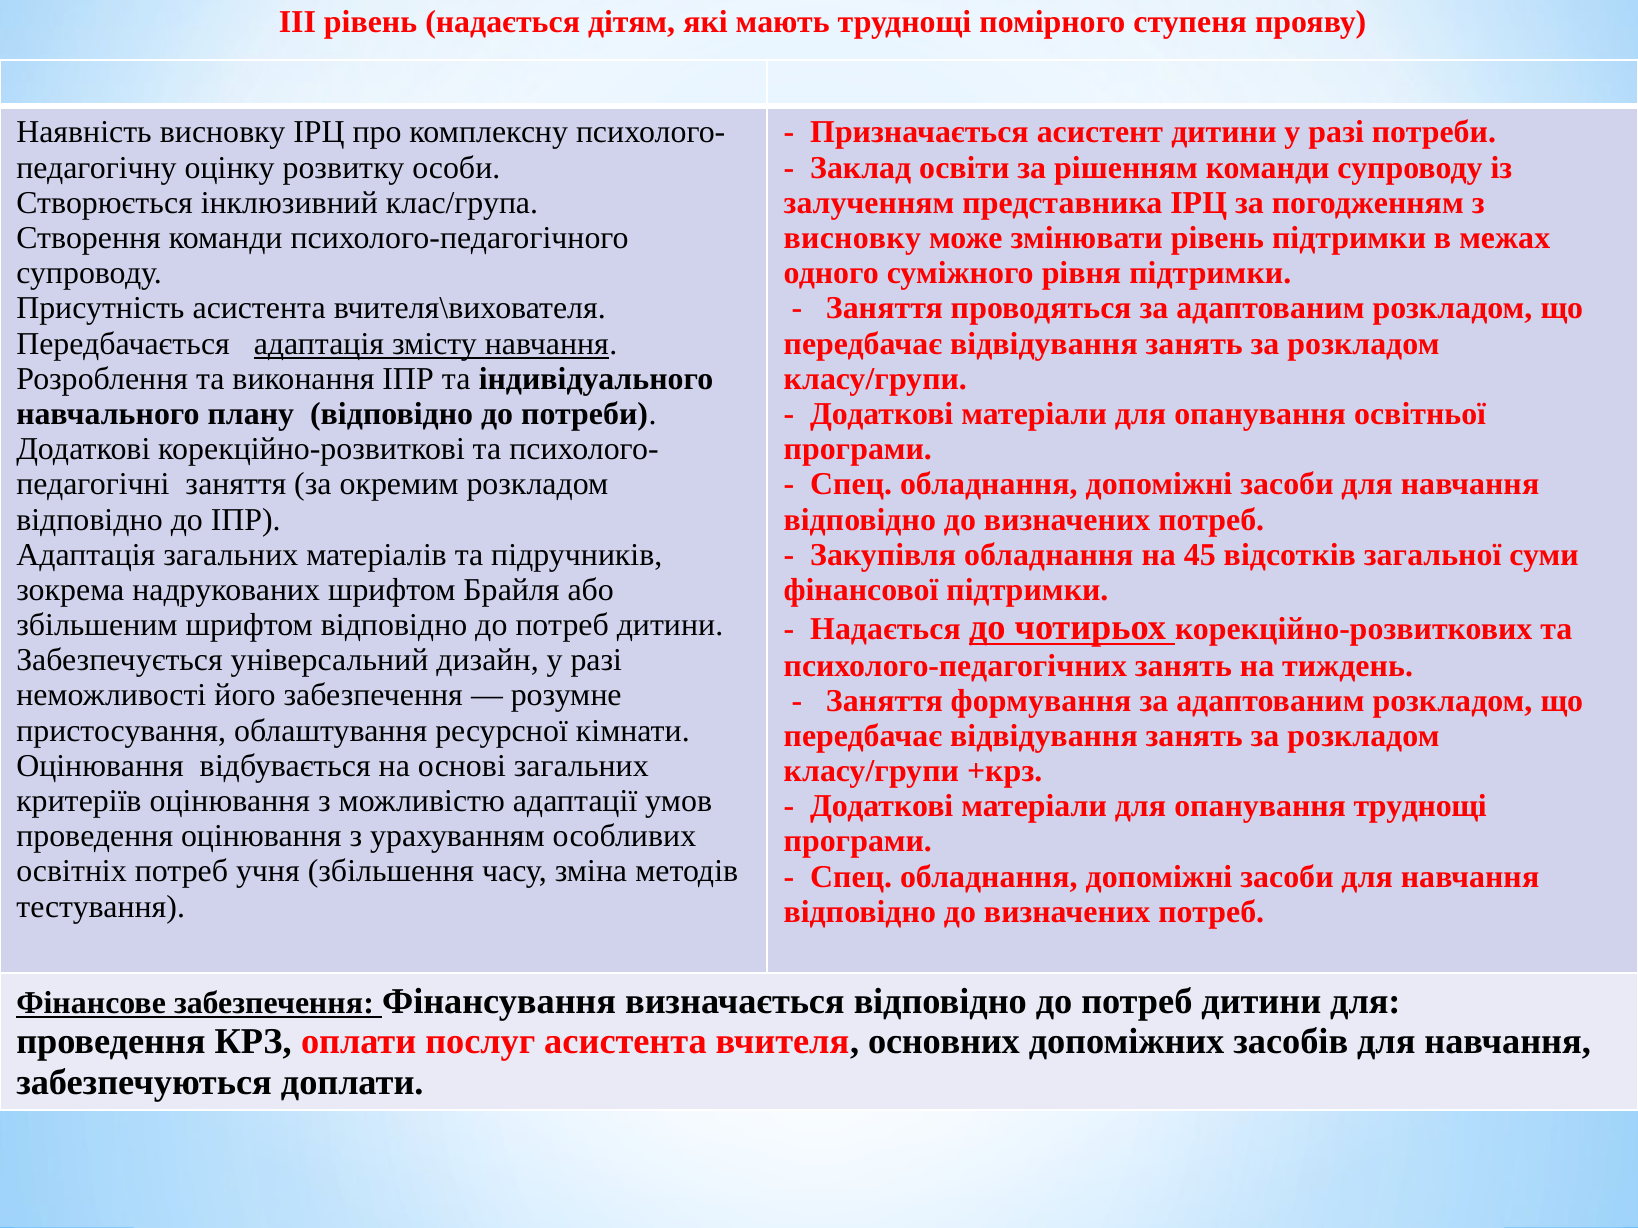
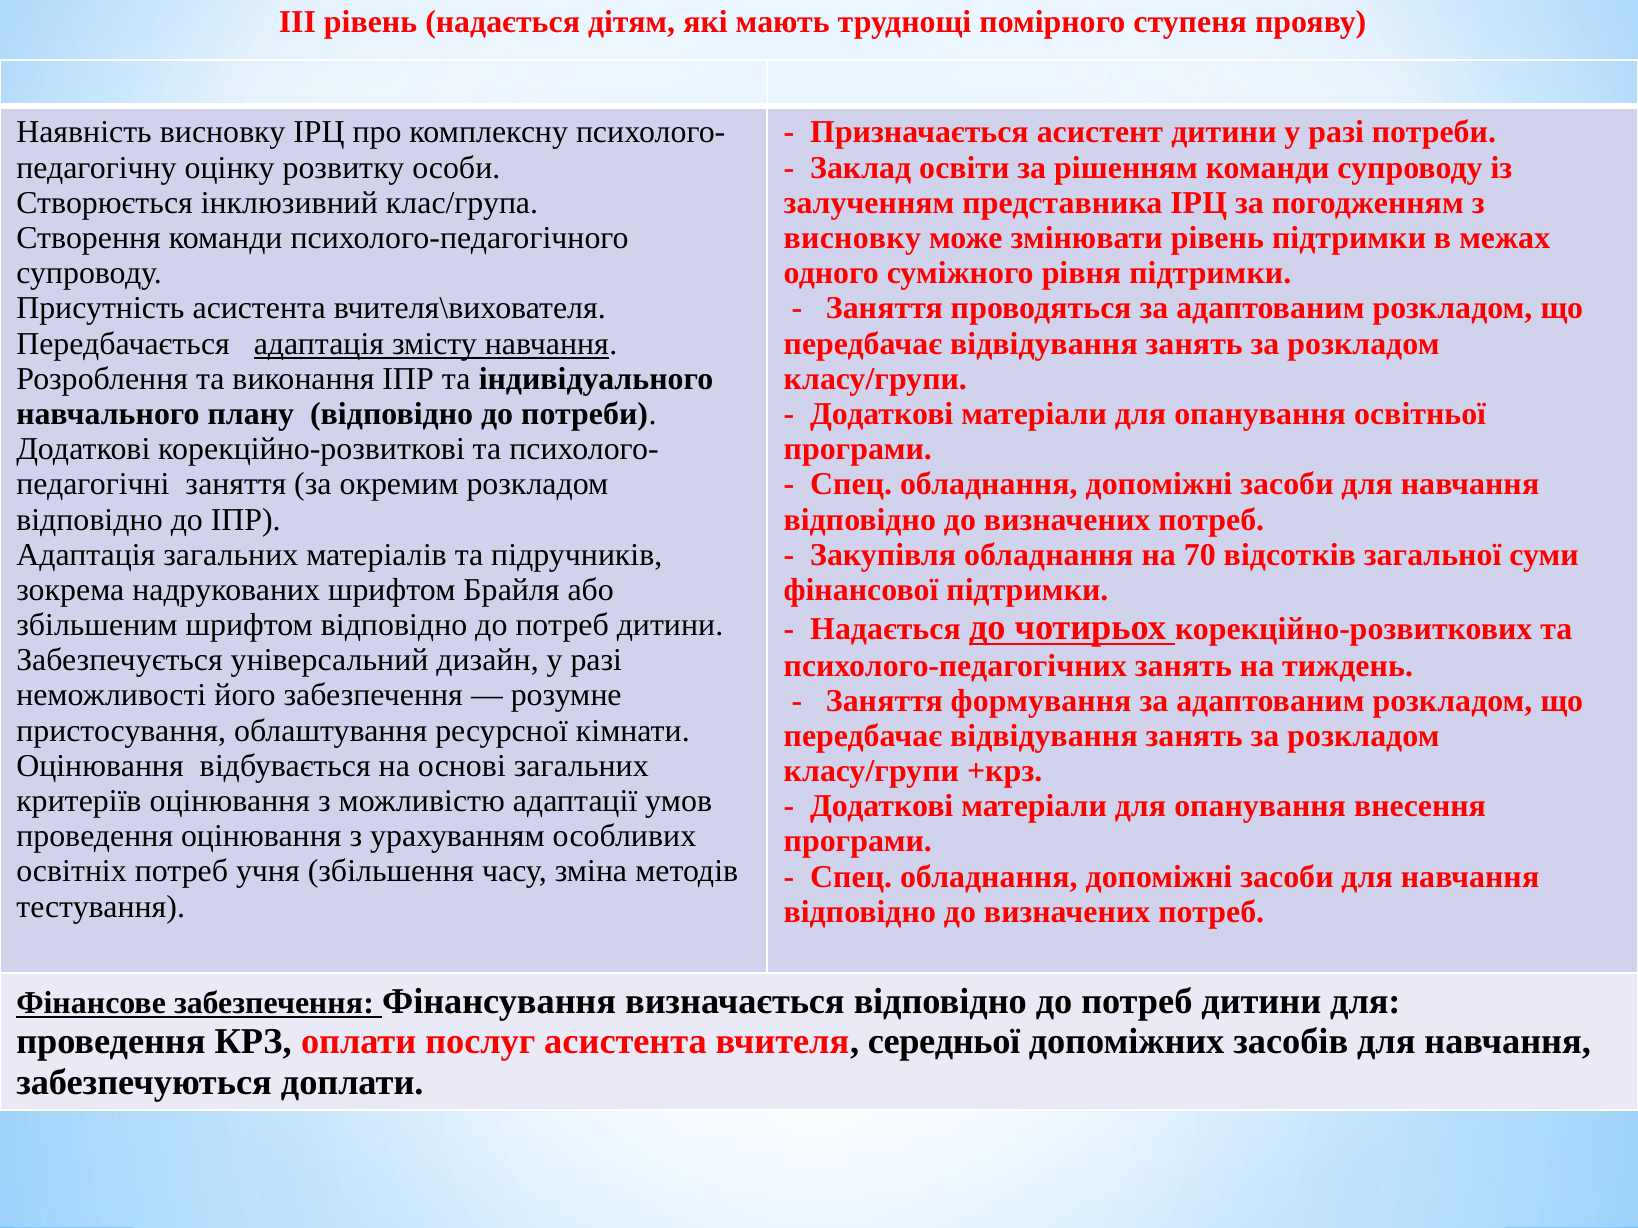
45: 45 -> 70 (1200, 555)
опанування труднощі: труднощі -> внесення (1420, 807)
основних: основних -> середньої (944, 1042)
